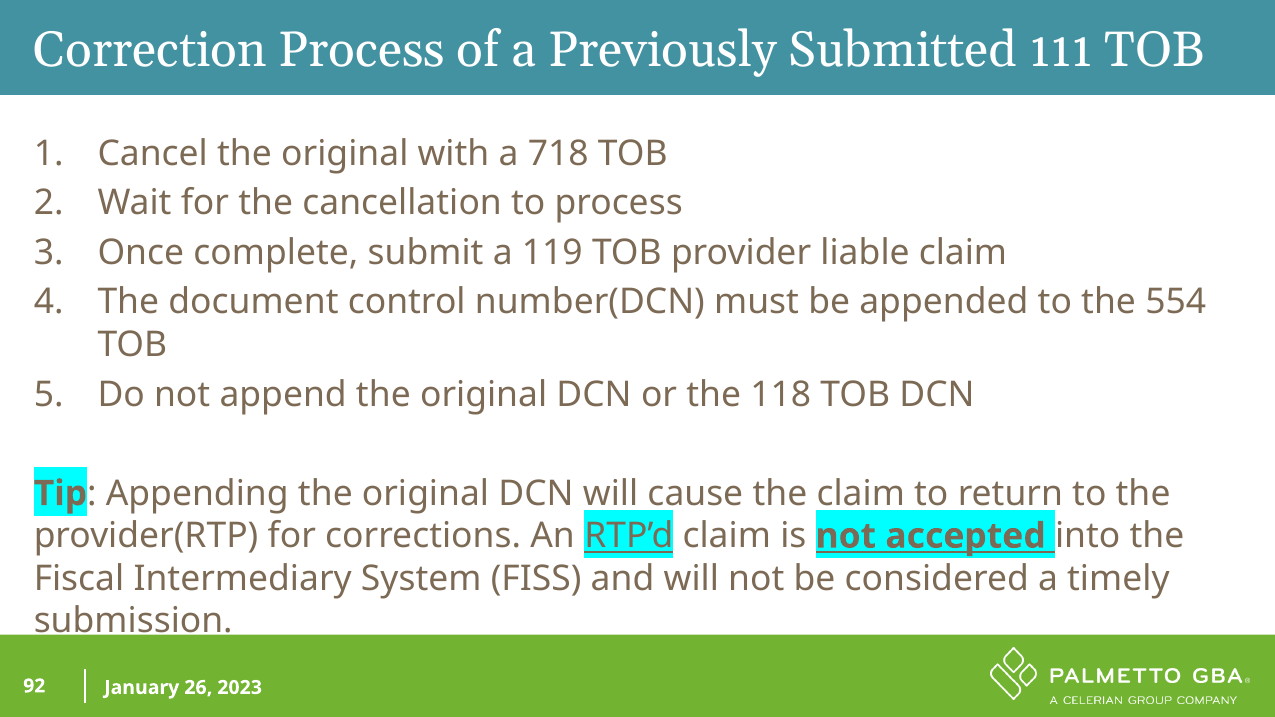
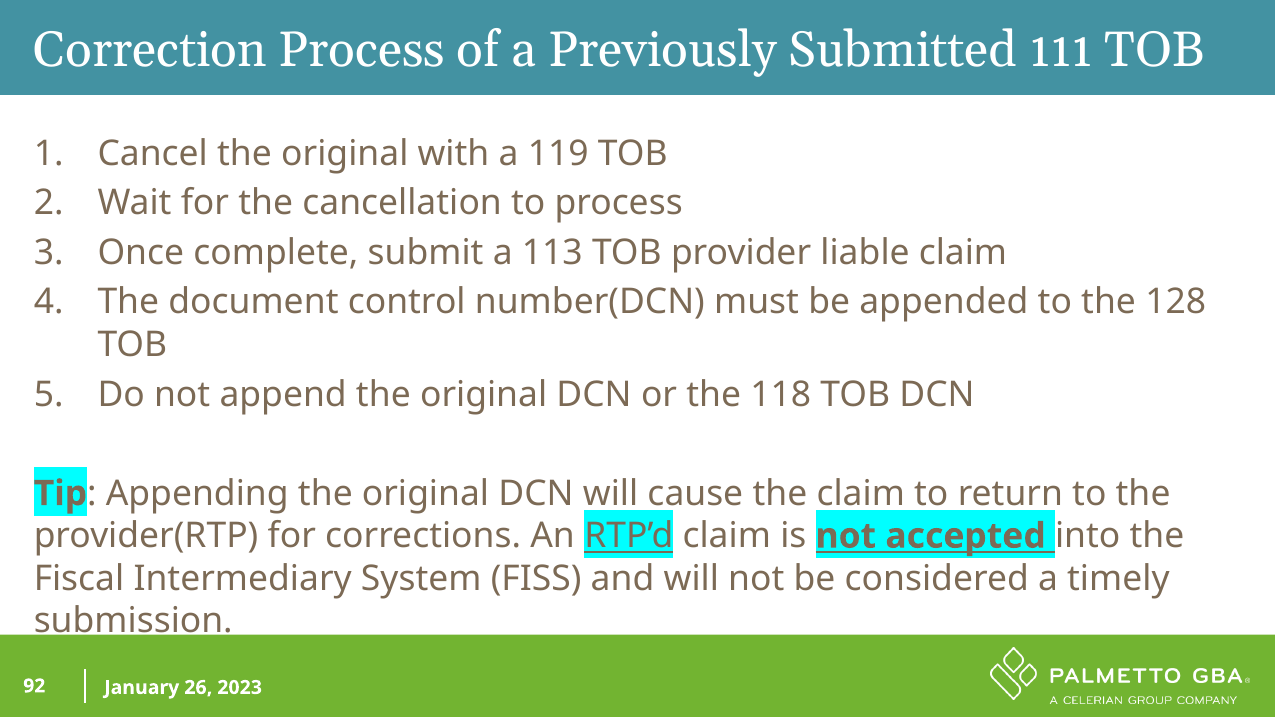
718: 718 -> 119 (558, 154)
119: 119 -> 113 (552, 253)
554: 554 -> 128 (1176, 302)
